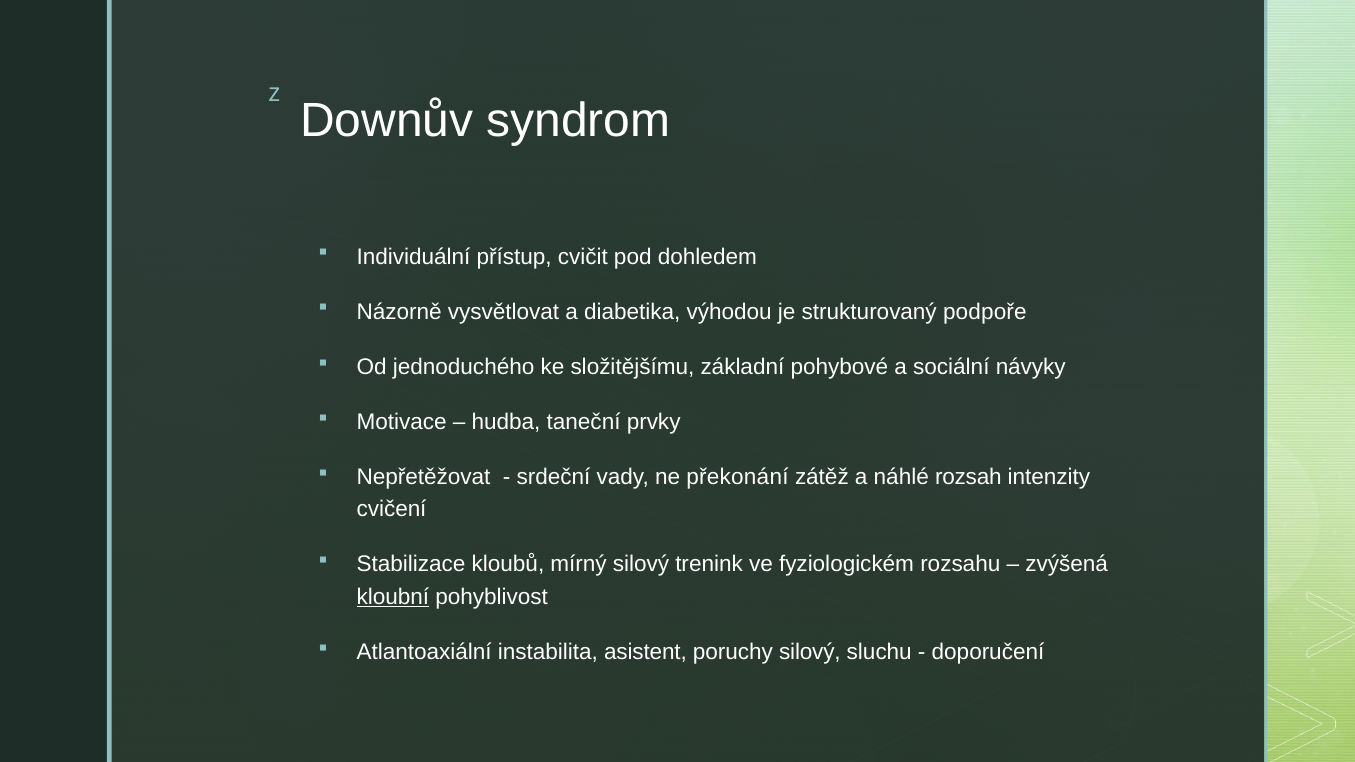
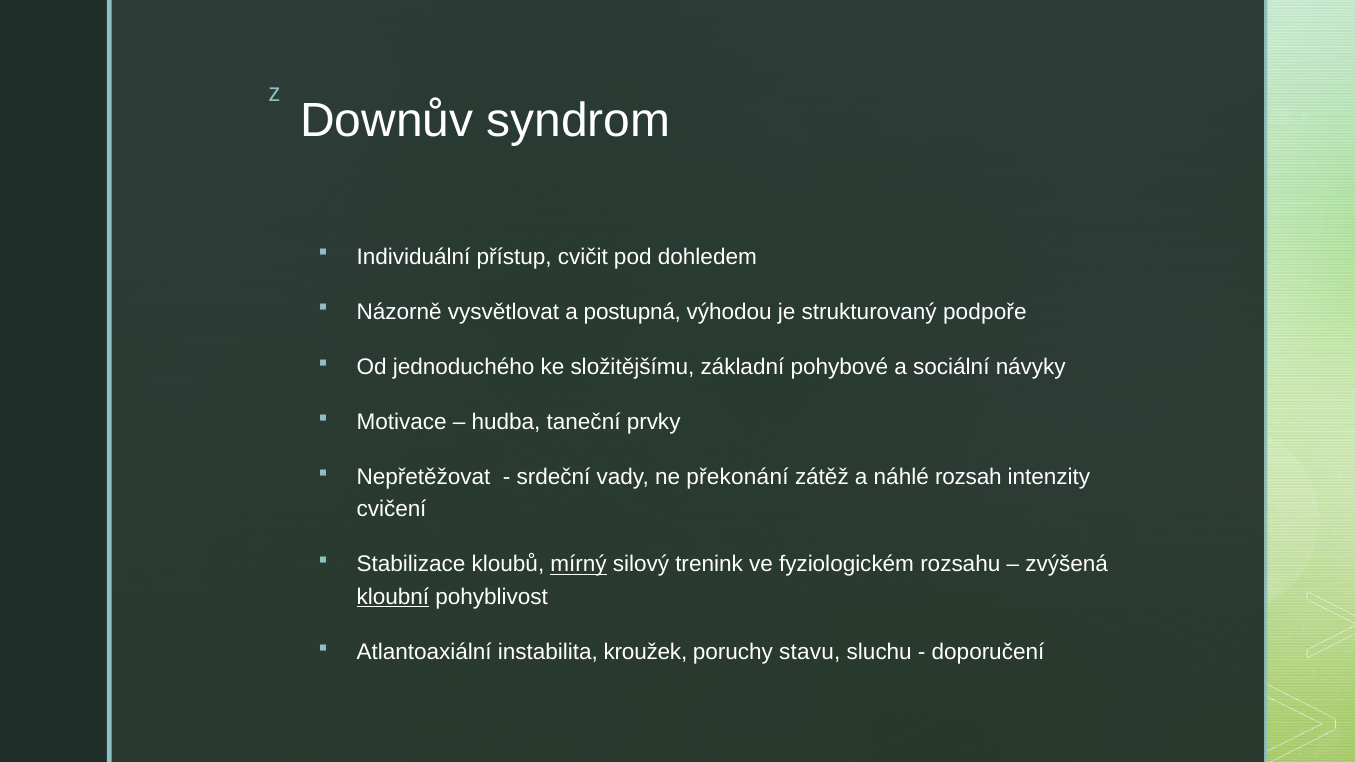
diabetika: diabetika -> postupná (632, 312)
mírný underline: none -> present (578, 565)
asistent: asistent -> kroužek (645, 652)
poruchy silový: silový -> stavu (810, 652)
